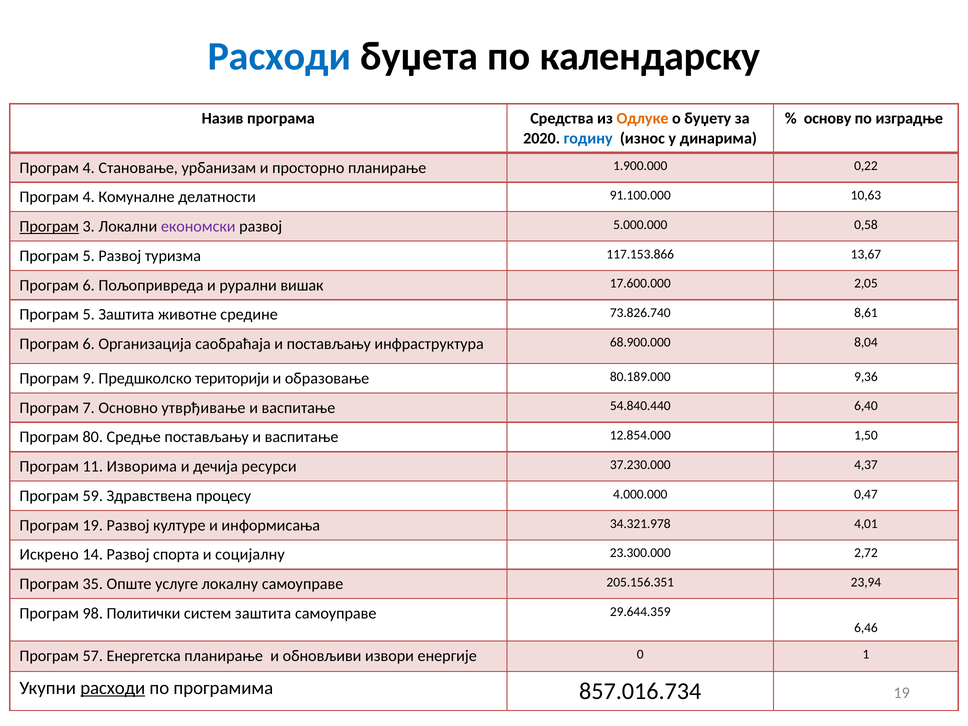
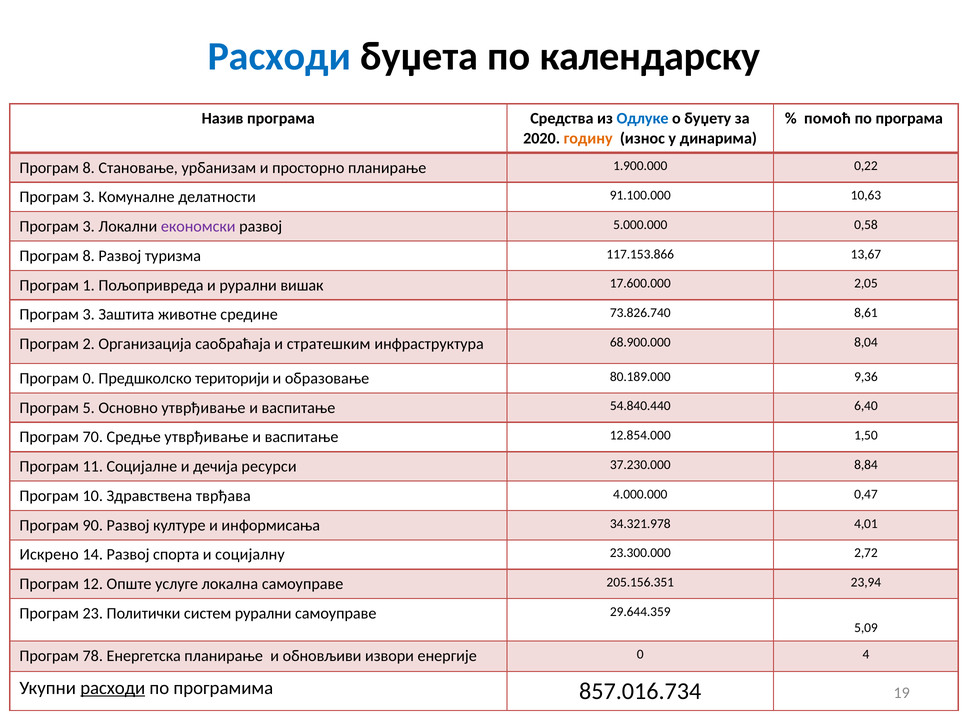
Одлуке colour: orange -> blue (643, 119)
основу: основу -> помоћ (827, 119)
по изградње: изградње -> програма (909, 119)
годину colour: blue -> orange (588, 138)
4: 4 -> 8 (89, 168)
4: 4 -> 3 (89, 197)
Програм underline: present -> none (49, 226)
5: 5 -> 8 (89, 256)
6: 6 -> 1 (89, 285)
5: 5 -> 3 (89, 315)
6: 6 -> 2 (89, 344)
и постављању: постављању -> стратешким (329, 344)
Програм 9: 9 -> 0 (89, 378)
7: 7 -> 5 (89, 408)
80: 80 -> 70 (93, 437)
Средње постављању: постављању -> утврђивање (207, 437)
Изворима: Изворима -> Социјалне (142, 467)
4,37: 4,37 -> 8,84 (866, 465)
59: 59 -> 10 (93, 496)
процесу: процесу -> тврђава (223, 496)
Програм 19: 19 -> 90 (93, 525)
35: 35 -> 12 (93, 584)
локалну: локалну -> локална (230, 584)
98: 98 -> 23 (93, 613)
систем заштита: заштита -> рурални (263, 613)
6,46: 6,46 -> 5,09 (866, 628)
57: 57 -> 78 (93, 656)
1: 1 -> 4 (866, 654)
